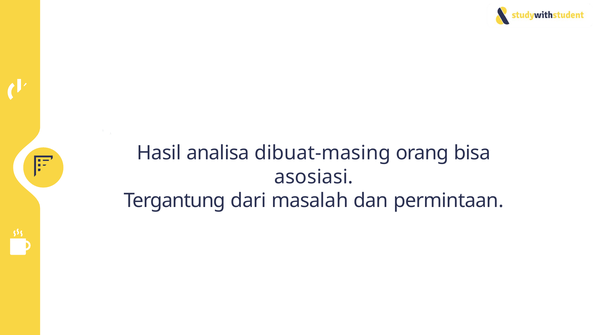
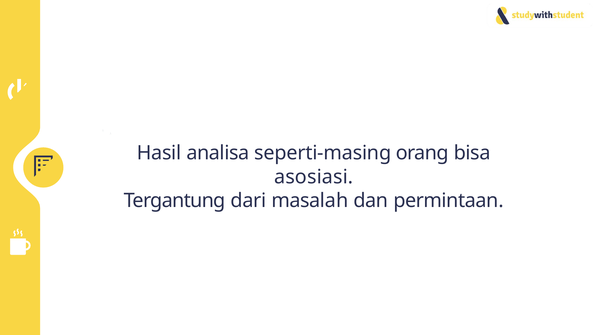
dibuat-masing: dibuat-masing -> seperti-masing (323, 153)
